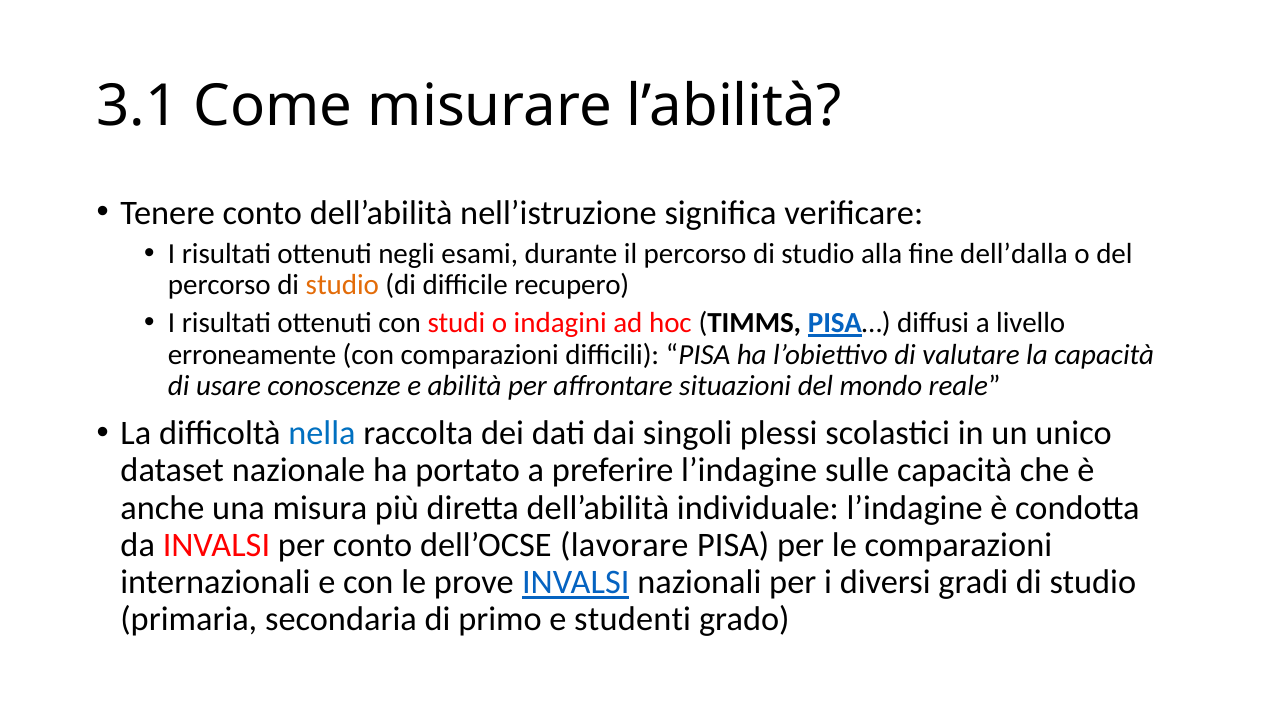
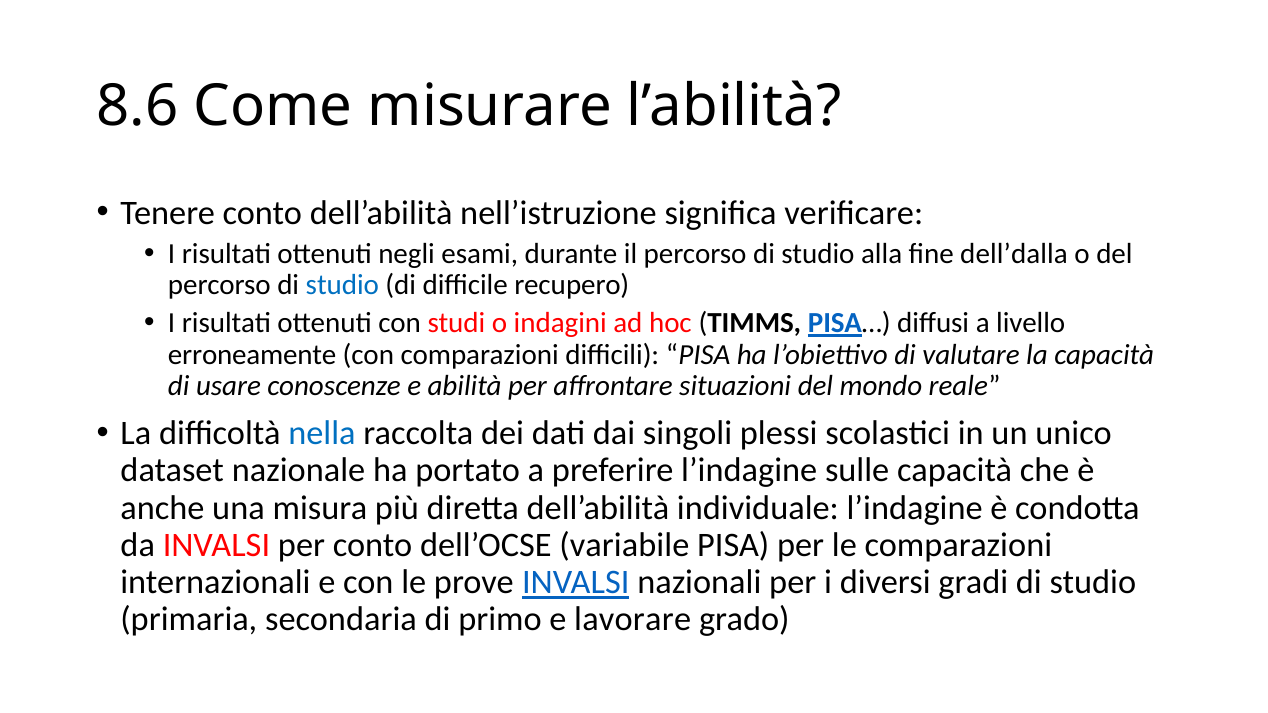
3.1: 3.1 -> 8.6 (138, 107)
studio colour: orange -> blue (342, 285)
lavorare: lavorare -> variabile (624, 545)
studenti: studenti -> lavorare (633, 620)
